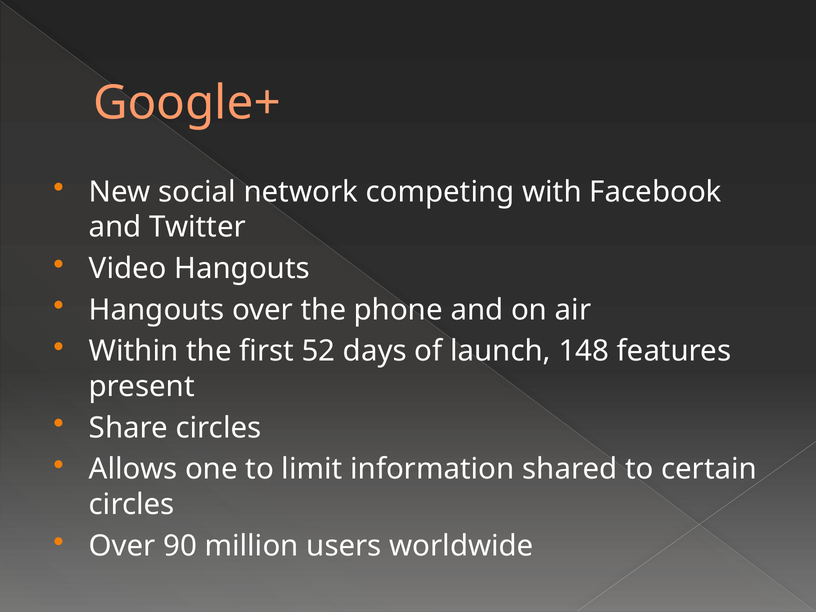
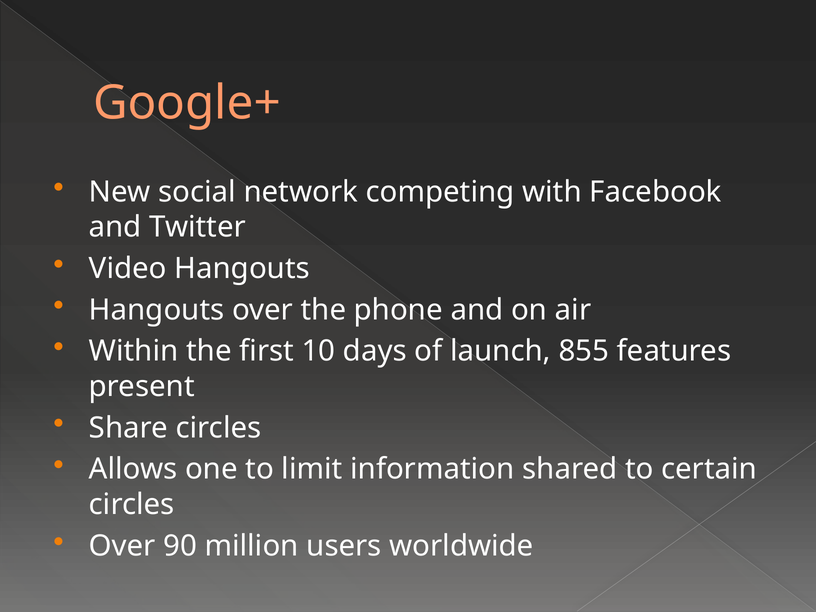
52: 52 -> 10 (318, 351)
148: 148 -> 855 (584, 351)
